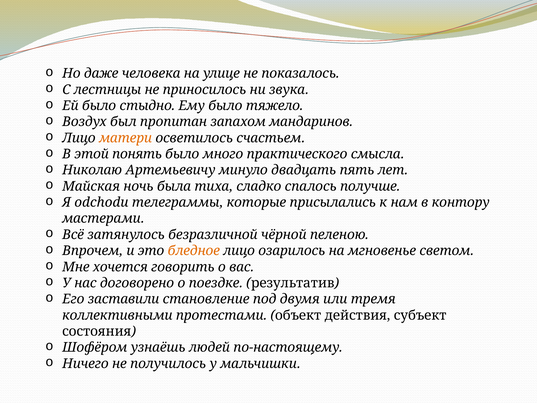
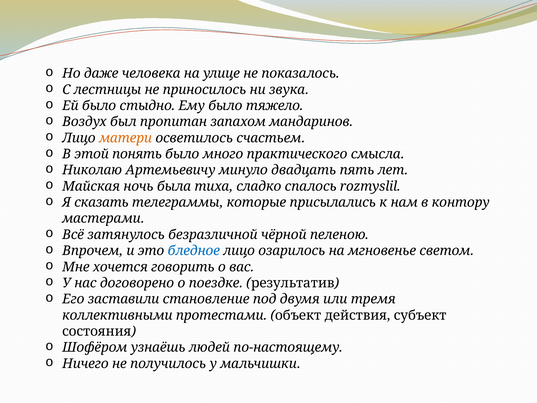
получше: получше -> rozmyslil (370, 186)
odchodu: odchodu -> сказать (102, 202)
бледное colour: orange -> blue (194, 251)
